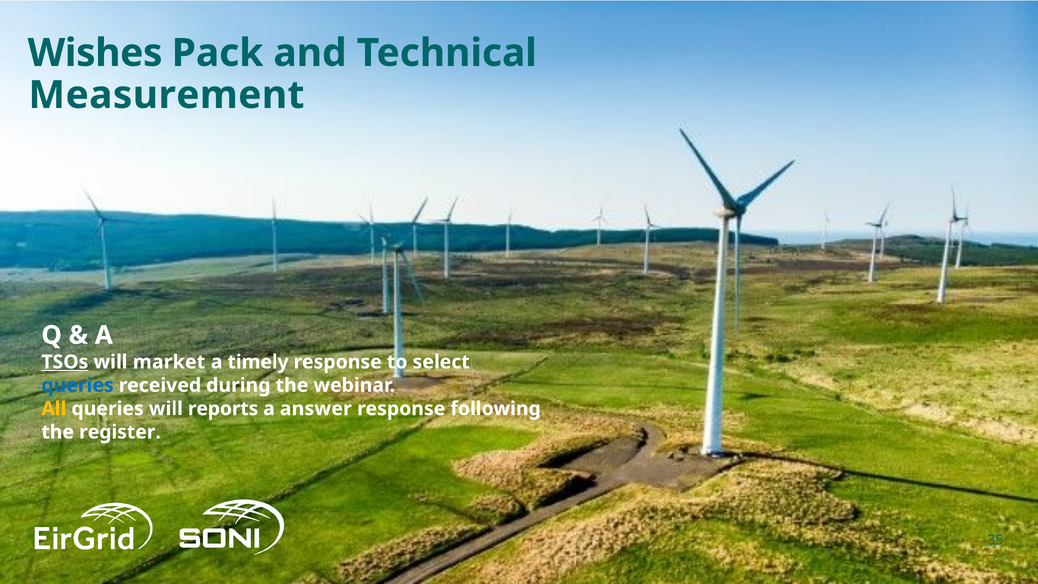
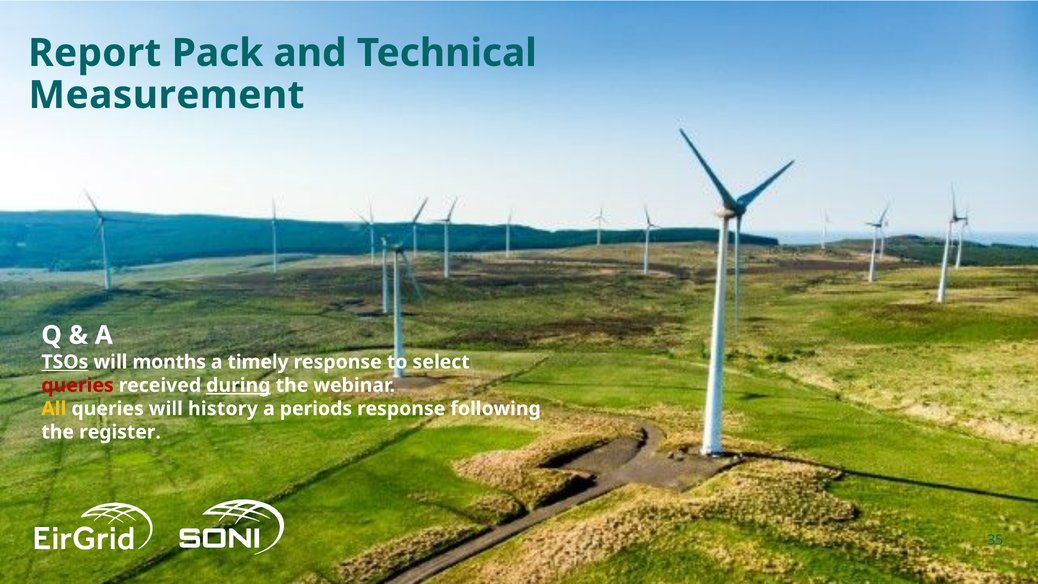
Wishes: Wishes -> Report (95, 53)
market: market -> months (169, 362)
queries colour: blue -> red (78, 385)
during underline: none -> present (238, 385)
reports: reports -> history (223, 409)
answer: answer -> periods (316, 409)
